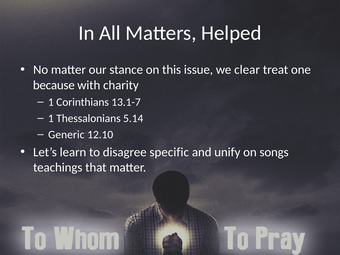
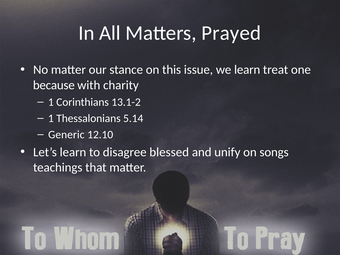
Helped: Helped -> Prayed (231, 33)
we clear: clear -> learn (247, 70)
13.1-7: 13.1-7 -> 13.1-2 (126, 102)
specific: specific -> blessed (169, 152)
